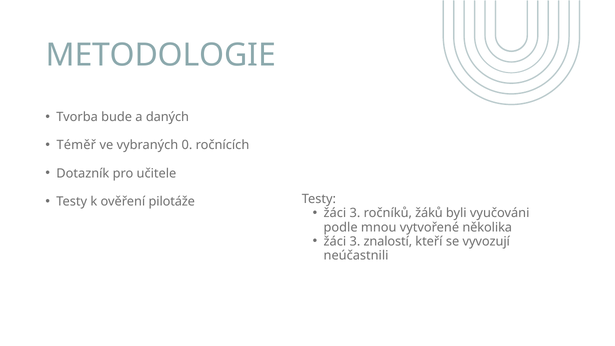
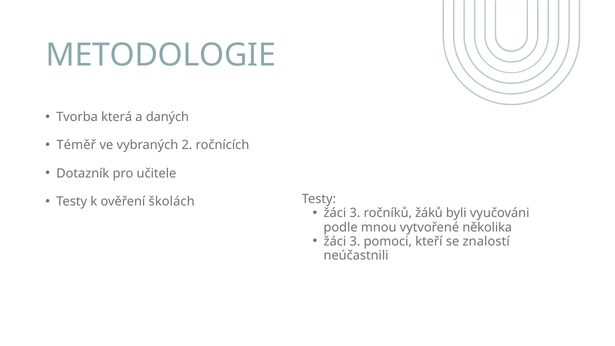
bude: bude -> která (117, 117)
0: 0 -> 2 (187, 145)
pilotáže: pilotáže -> školách (172, 202)
znalostí: znalostí -> pomoci (388, 241)
vyvozují: vyvozují -> znalostí (486, 241)
